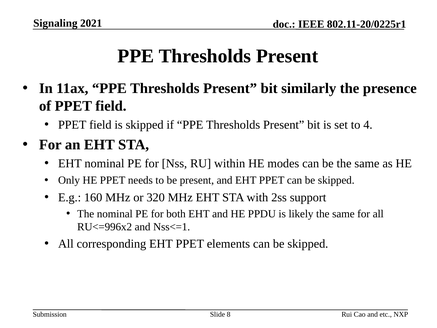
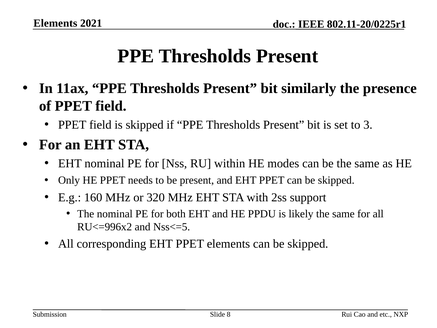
Signaling: Signaling -> Elements (55, 23)
4: 4 -> 3 (368, 125)
Nss<=1: Nss<=1 -> Nss<=5 (172, 227)
